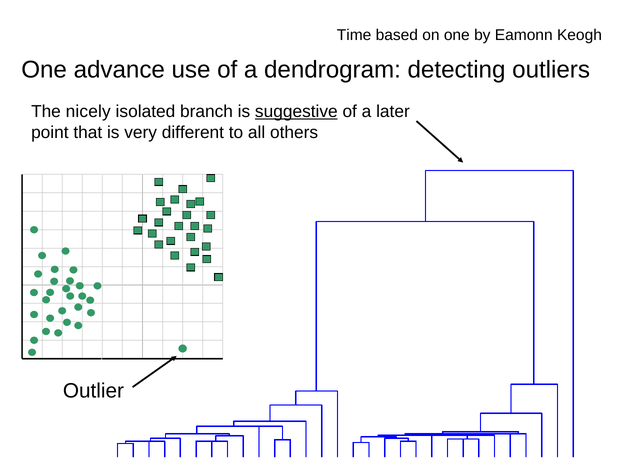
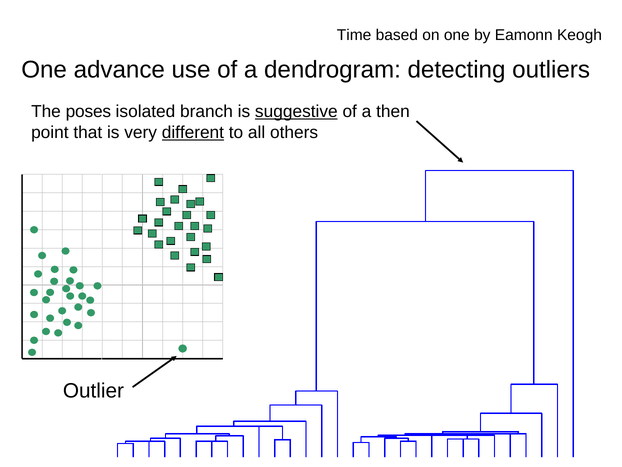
nicely: nicely -> poses (88, 111)
later: later -> then (393, 111)
different underline: none -> present (193, 132)
